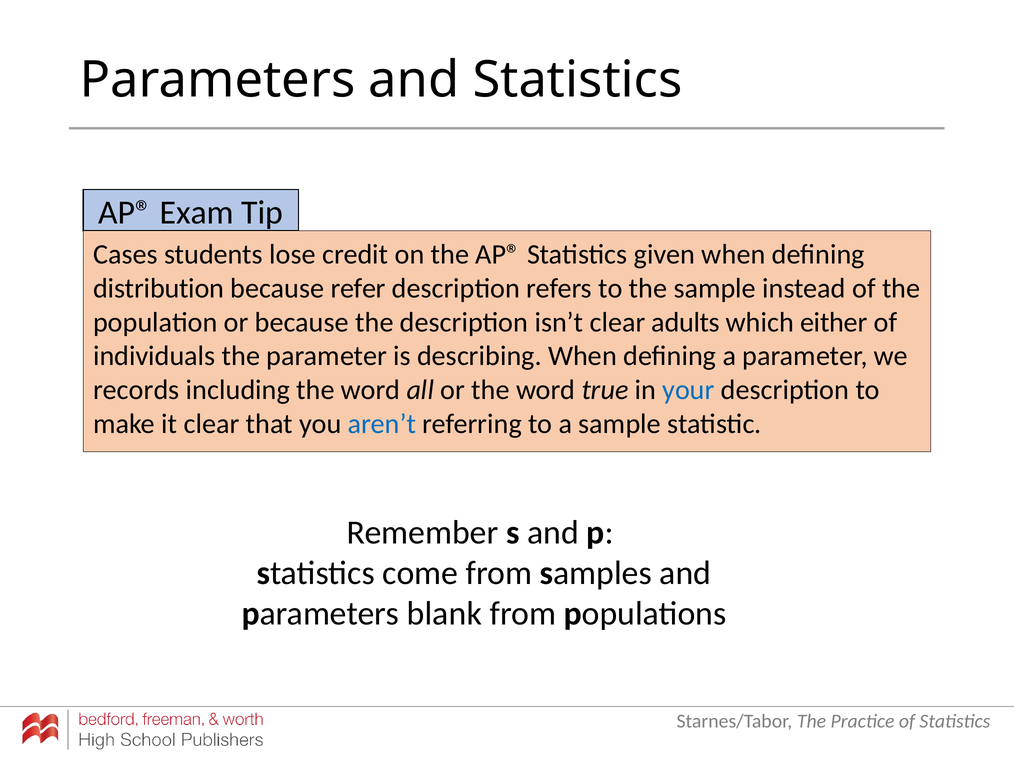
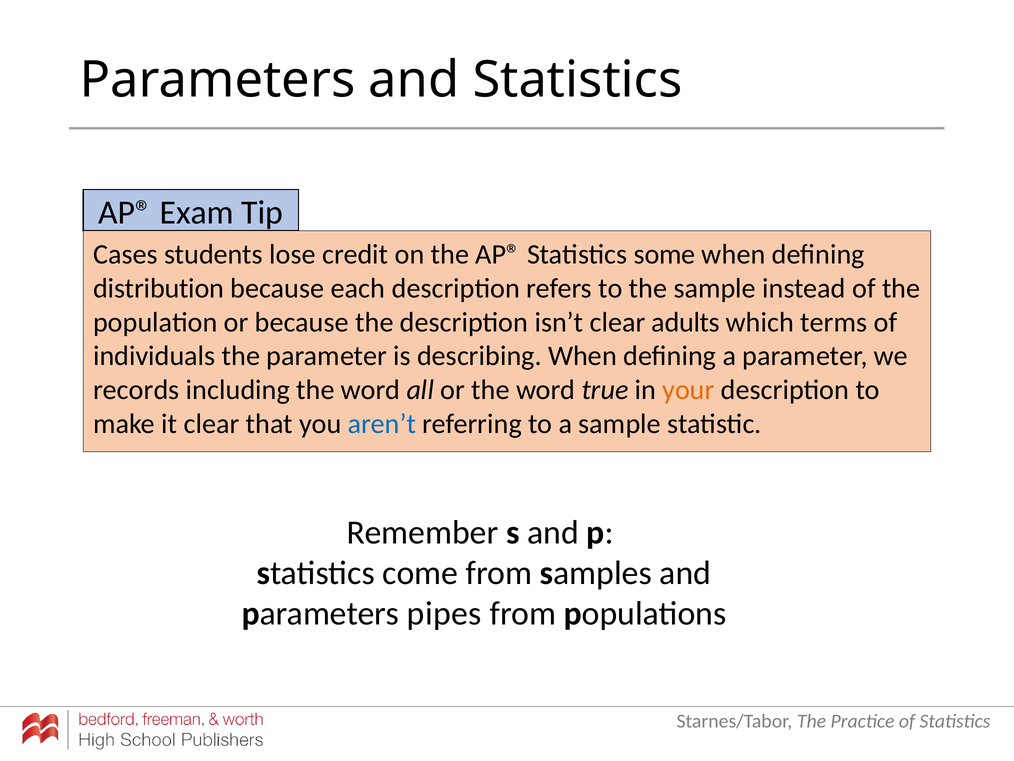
given: given -> some (665, 254)
refer: refer -> each (358, 288)
either: either -> terms (834, 322)
your colour: blue -> orange (689, 390)
blank: blank -> pipes (444, 613)
